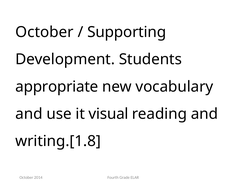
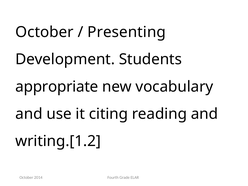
Supporting: Supporting -> Presenting (127, 32)
visual: visual -> citing (108, 114)
writing.[1.8: writing.[1.8 -> writing.[1.2 (58, 141)
